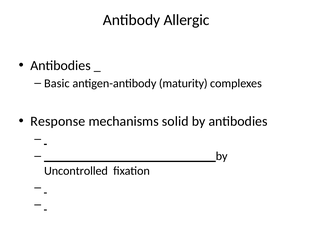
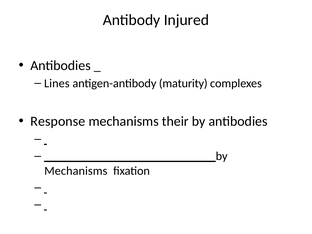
Allergic: Allergic -> Injured (186, 20)
Basic: Basic -> Lines (57, 83)
solid: solid -> their (175, 121)
Uncontrolled: Uncontrolled -> Mechanisms (76, 171)
